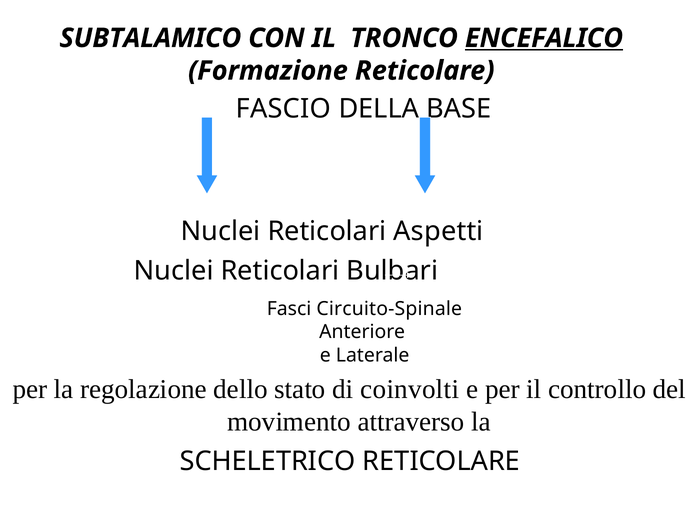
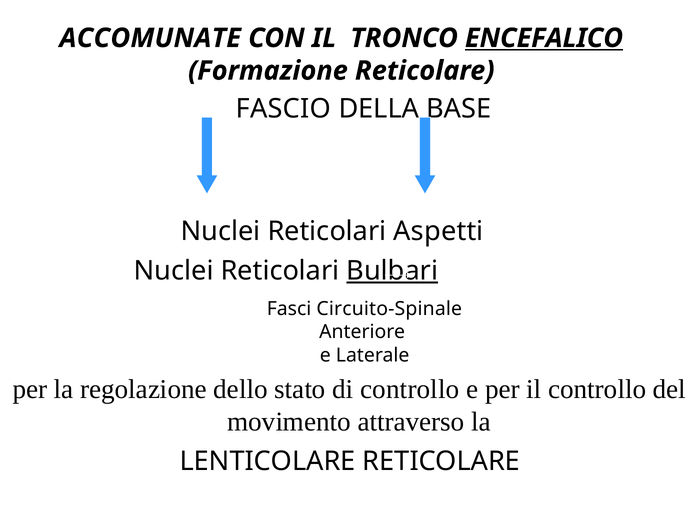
SUBTALAMICO: SUBTALAMICO -> ACCOMUNATE (150, 38)
Bulbari underline: none -> present (392, 271)
di coinvolti: coinvolti -> controllo (410, 389)
SCHELETRICO: SCHELETRICO -> LENTICOLARE (268, 461)
